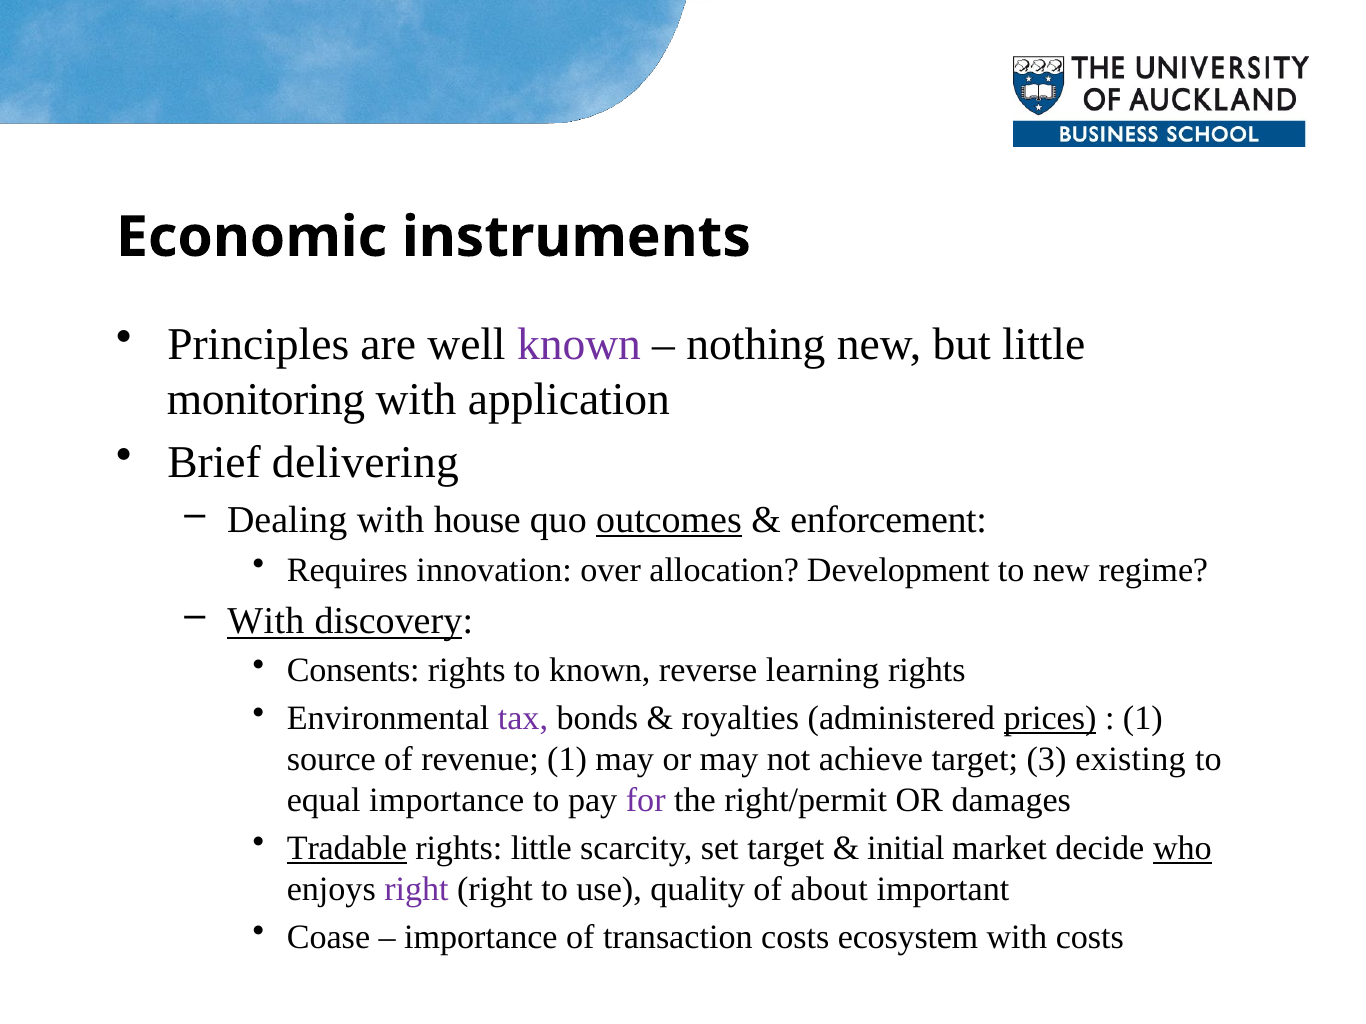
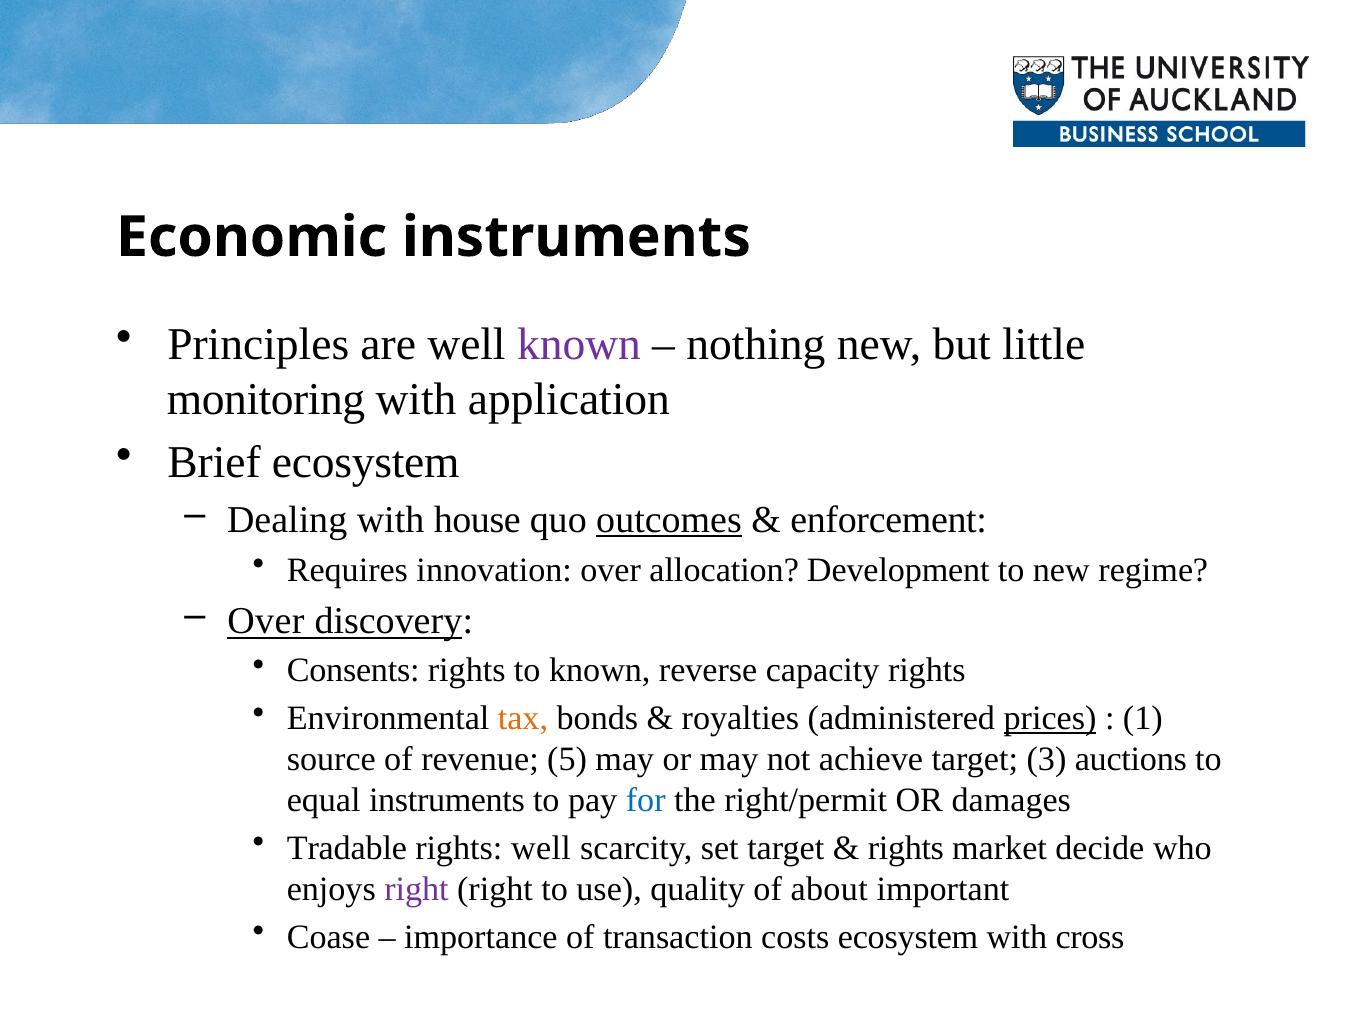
Brief delivering: delivering -> ecosystem (366, 463)
With: With -> Over (266, 621)
learning: learning -> capacity (823, 671)
tax colour: purple -> orange (523, 719)
revenue 1: 1 -> 5 (567, 760)
existing: existing -> auctions (1131, 760)
equal importance: importance -> instruments (447, 801)
for colour: purple -> blue (646, 801)
Tradable underline: present -> none (347, 849)
rights little: little -> well (541, 849)
initial: initial -> rights (906, 849)
who underline: present -> none (1182, 849)
with costs: costs -> cross (1090, 937)
